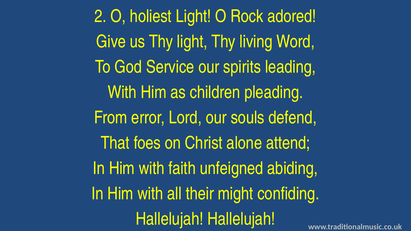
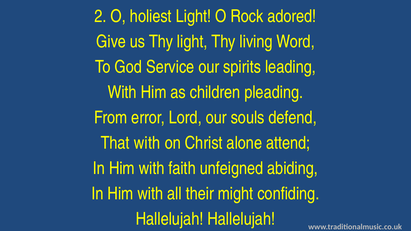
That foes: foes -> with (147, 143)
